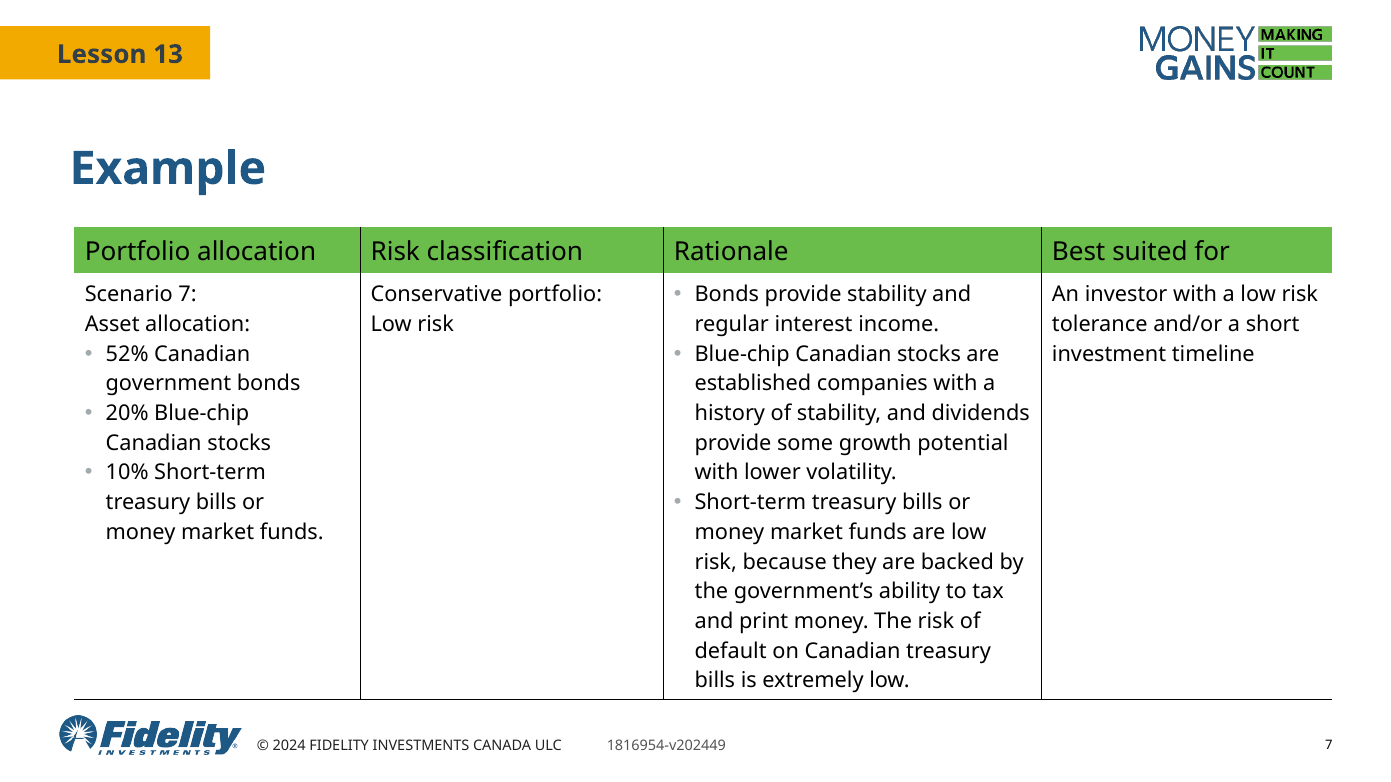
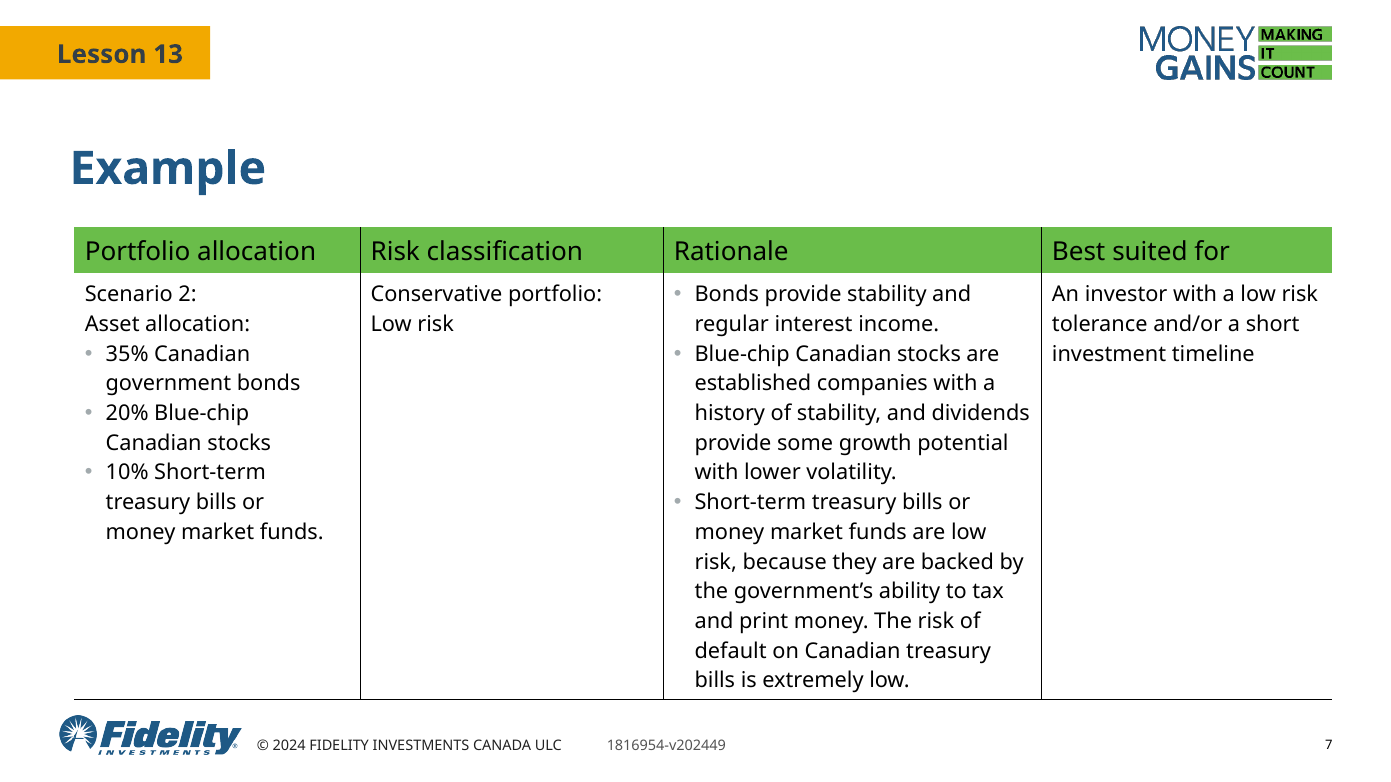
Scenario 7: 7 -> 2 (187, 295)
52%: 52% -> 35% (127, 354)
